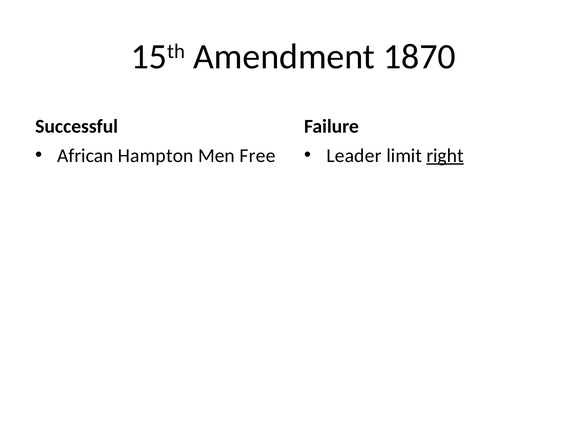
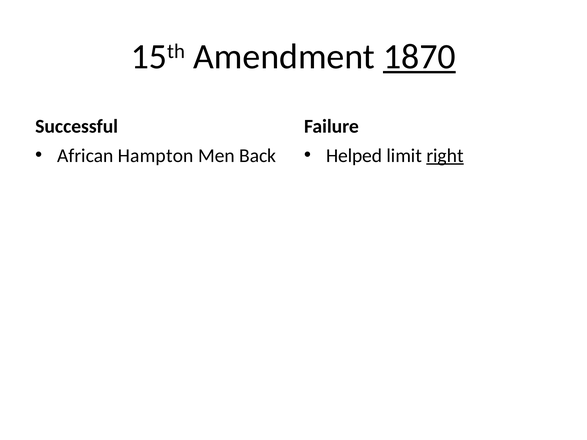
1870 underline: none -> present (419, 57)
Free: Free -> Back (258, 156)
Leader: Leader -> Helped (354, 156)
